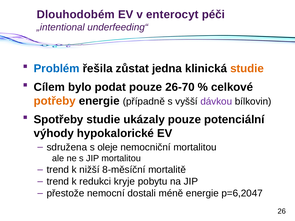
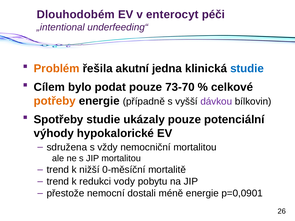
Problém colour: blue -> orange (57, 69)
zůstat: zůstat -> akutní (132, 69)
studie colour: orange -> blue (247, 69)
26-70: 26-70 -> 73-70 (180, 87)
oleje: oleje -> vždy (108, 147)
8-měsíční: 8-měsíční -> 0-měsíční (124, 170)
kryje: kryje -> vody (124, 182)
p=6,2047: p=6,2047 -> p=0,0901 (242, 194)
